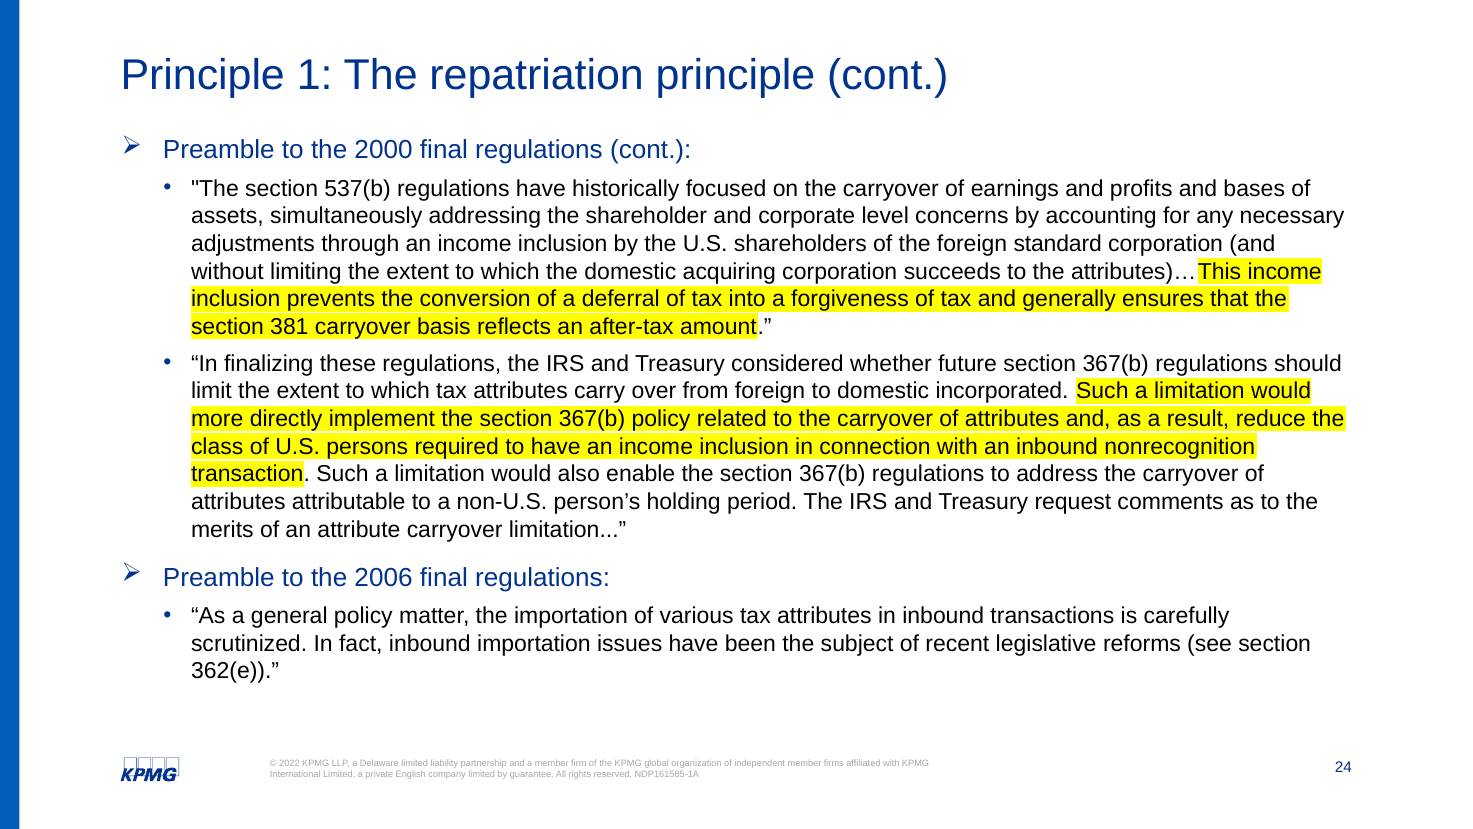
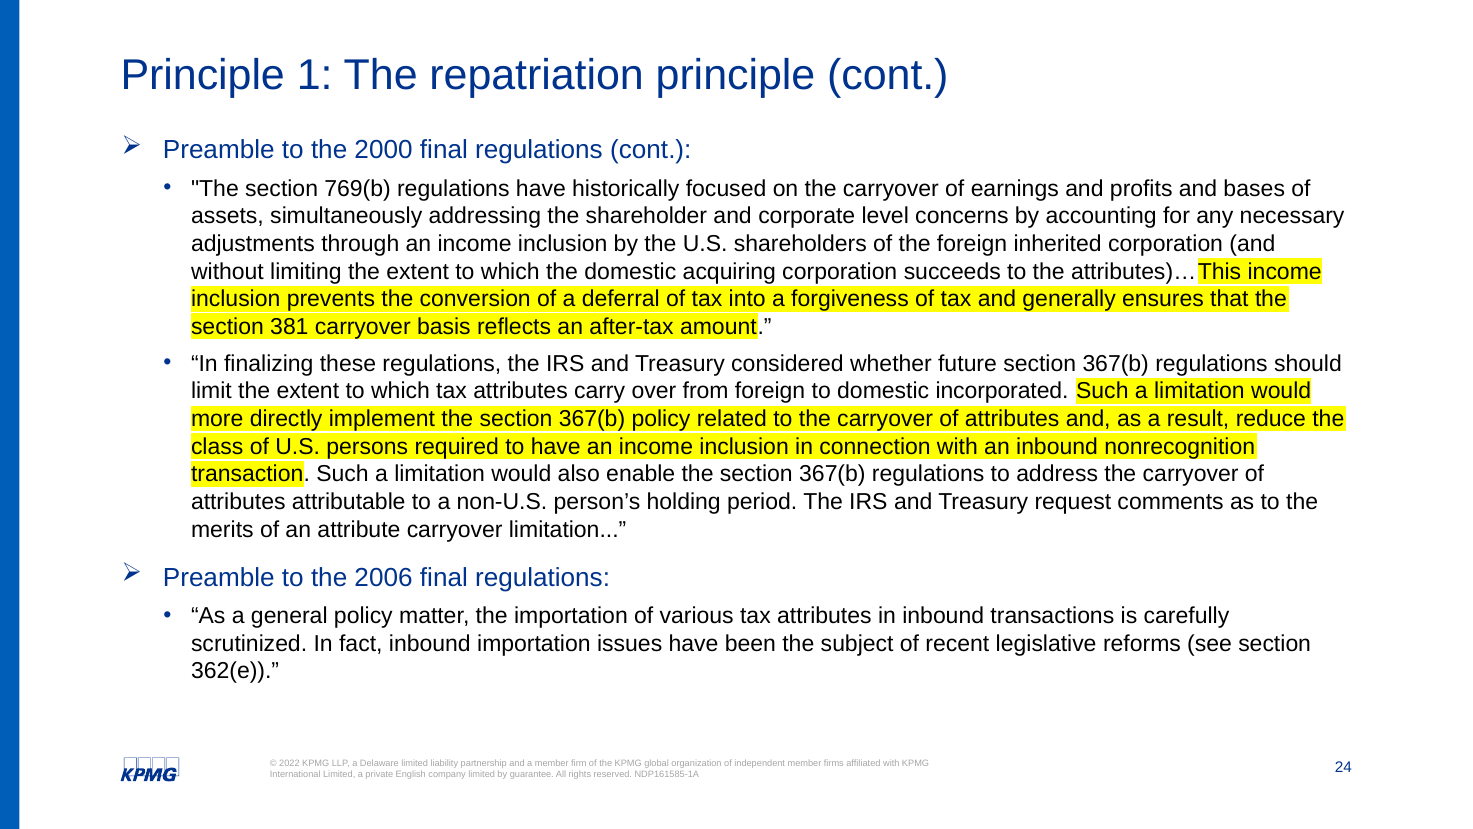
537(b: 537(b -> 769(b (358, 189)
standard: standard -> inherited (1058, 244)
